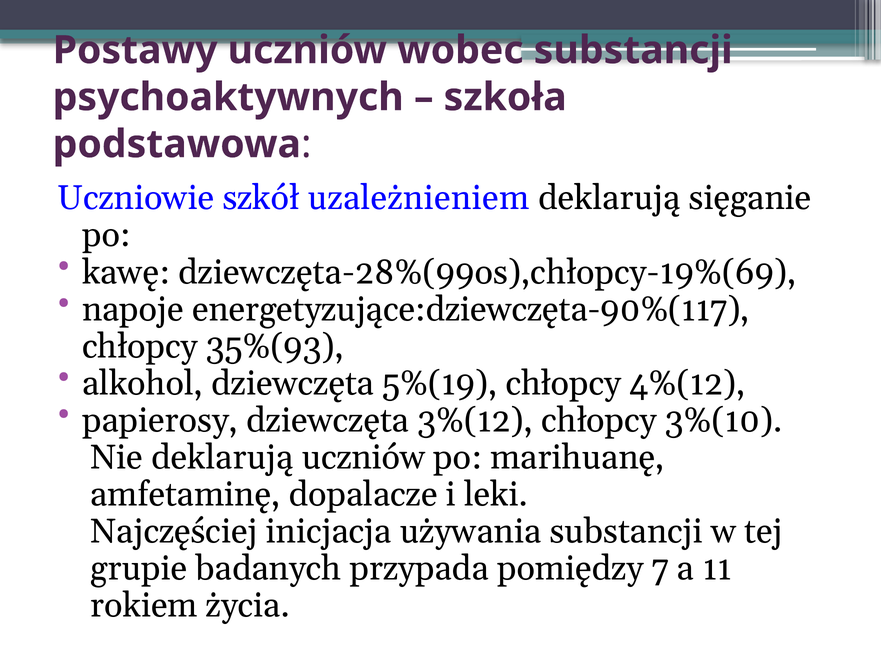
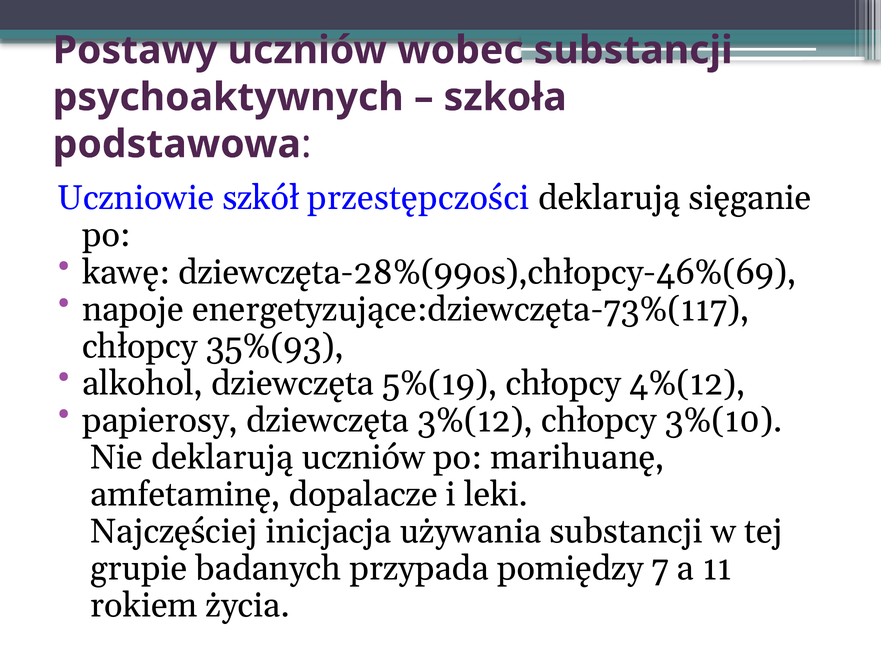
uzależnieniem: uzależnieniem -> przestępczości (418, 198)
dziewczęta-28%(99os),chłopcy-19%(69: dziewczęta-28%(99os),chłopcy-19%(69 -> dziewczęta-28%(99os),chłopcy-46%(69 (487, 272)
energetyzujące:dziewczęta-90%(117: energetyzujące:dziewczęta-90%(117 -> energetyzujące:dziewczęta-73%(117 (471, 309)
